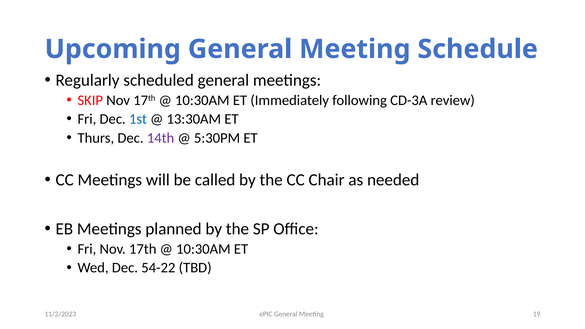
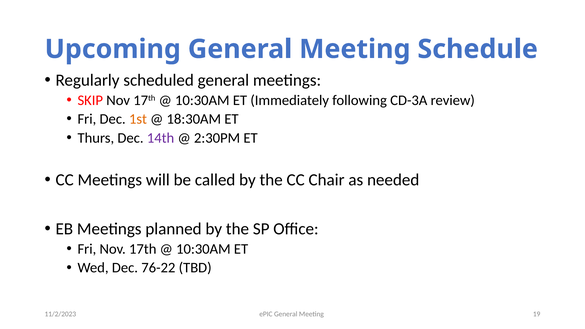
1st colour: blue -> orange (138, 119)
13:30AM: 13:30AM -> 18:30AM (194, 119)
5:30PM: 5:30PM -> 2:30PM (217, 138)
54-22: 54-22 -> 76-22 (158, 268)
